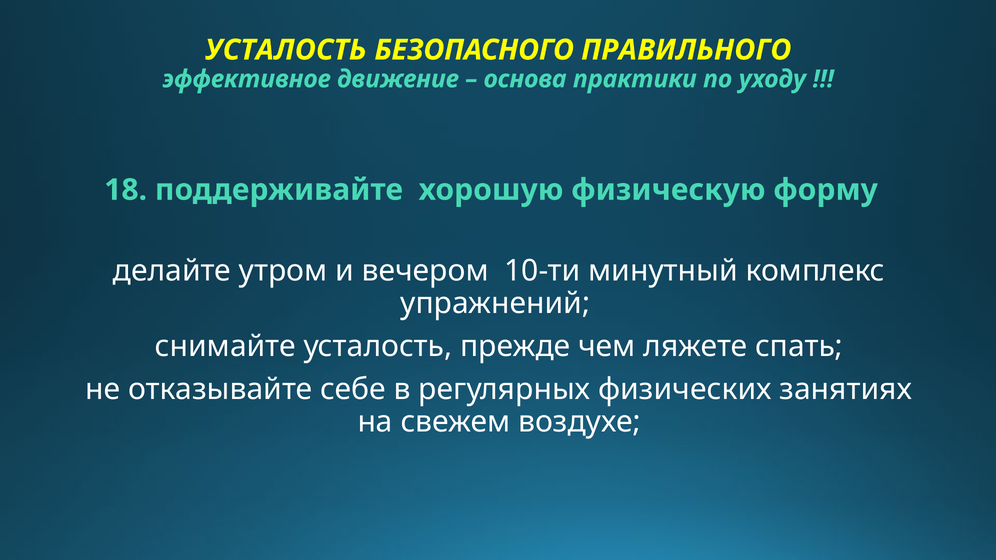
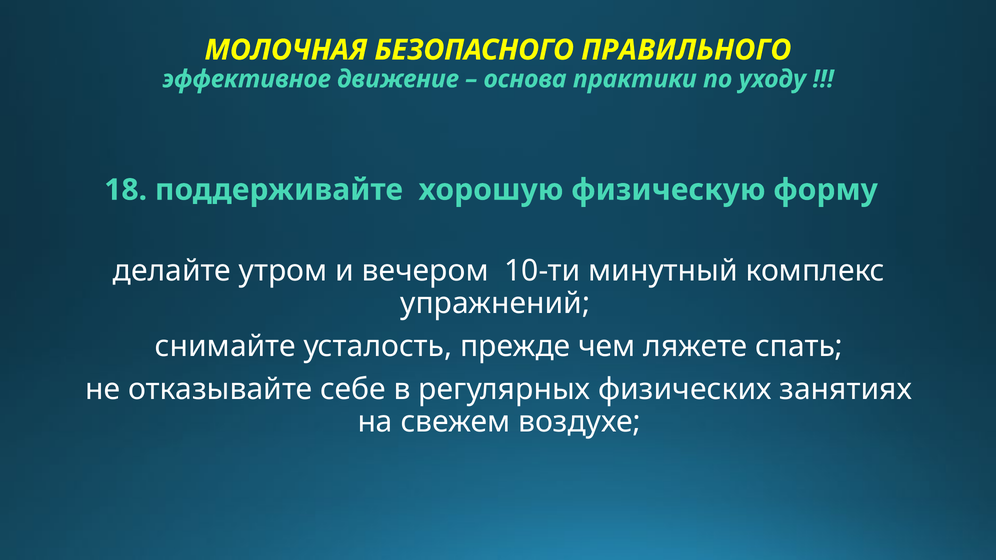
УСТАЛОСТЬ: УСТАЛОСТЬ -> МОЛОЧНАЯ (286, 50)
